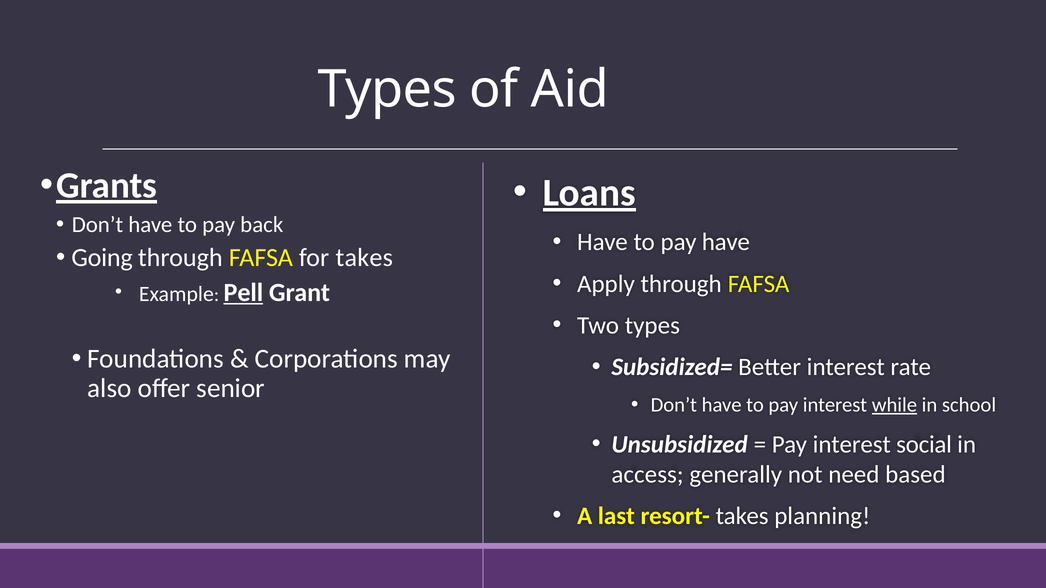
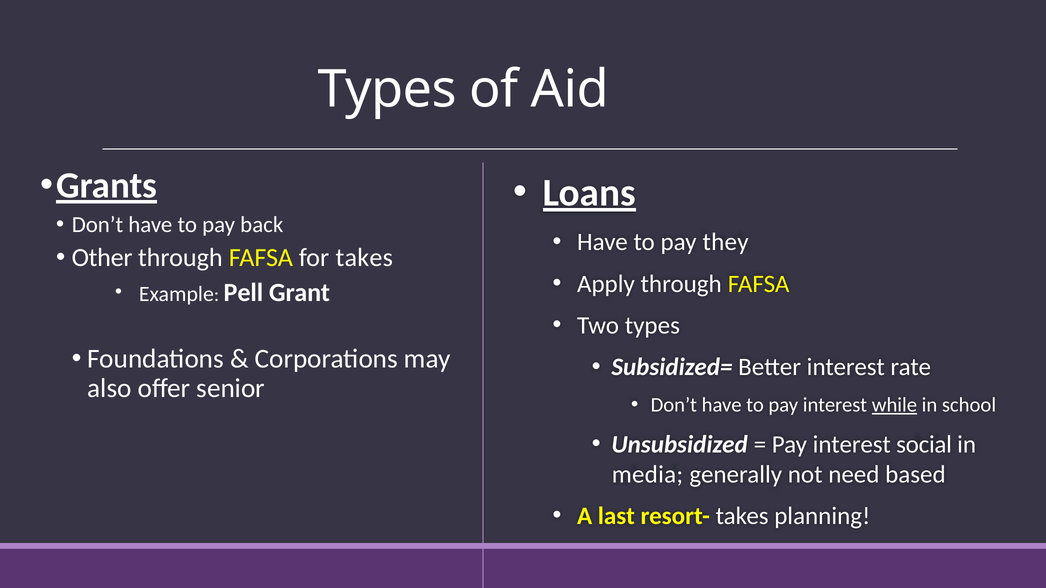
pay have: have -> they (726, 242)
Going: Going -> Other (102, 258)
Pell underline: present -> none (243, 293)
access: access -> media (647, 475)
